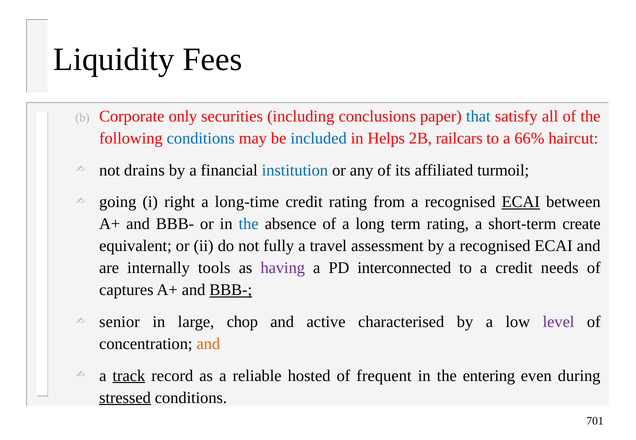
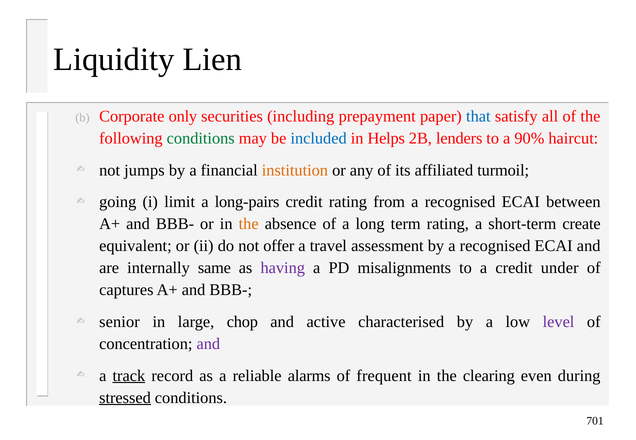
Fees: Fees -> Lien (212, 60)
conclusions: conclusions -> prepayment (377, 116)
conditions colour: blue -> green (201, 138)
railcars: railcars -> lenders (459, 138)
66%: 66% -> 90% (529, 138)
drains: drains -> jumps (144, 170)
institution colour: blue -> orange (295, 170)
right: right -> limit (180, 202)
long-time: long-time -> long-pairs (247, 202)
ECAI underline: present -> none (521, 202)
the colour: blue -> orange (249, 224)
fully: fully -> offer (279, 246)
tools: tools -> same (214, 268)
interconnected: interconnected -> misalignments (404, 268)
needs: needs -> under (560, 268)
BBB- underline: present -> none (231, 290)
and colour: orange -> purple (208, 344)
hosted: hosted -> alarms (309, 376)
entering: entering -> clearing (489, 376)
